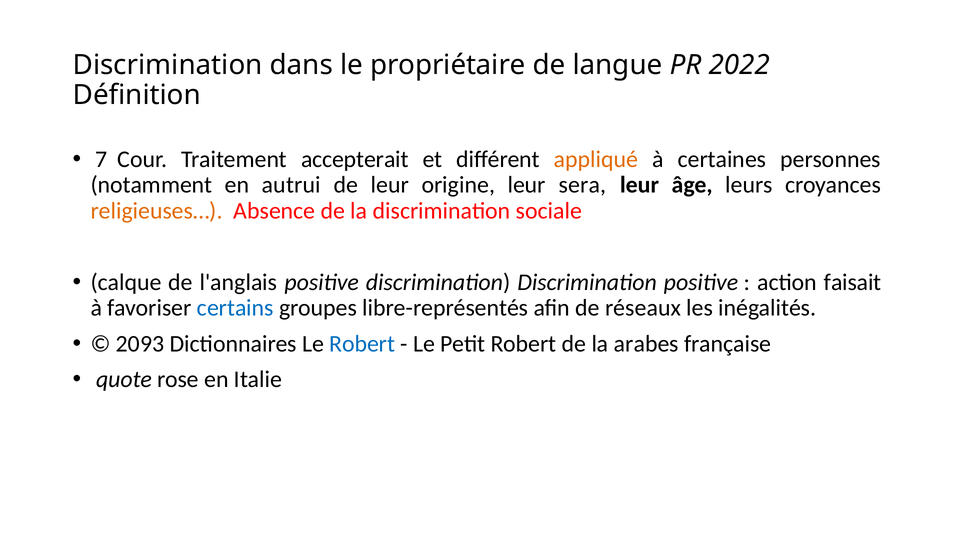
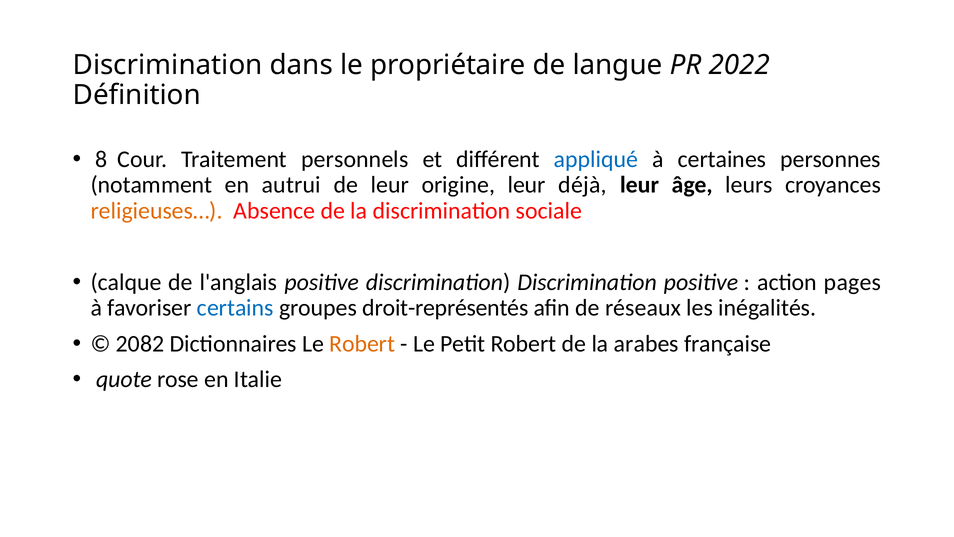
7: 7 -> 8 (101, 159)
accepterait: accepterait -> personnels (355, 159)
appliqué colour: orange -> blue (596, 159)
sera: sera -> déjà (582, 185)
faisait: faisait -> pages (852, 282)
libre-représentés: libre-représentés -> droit-représentés (445, 308)
2093: 2093 -> 2082 (140, 343)
Robert colour: blue -> orange (362, 343)
